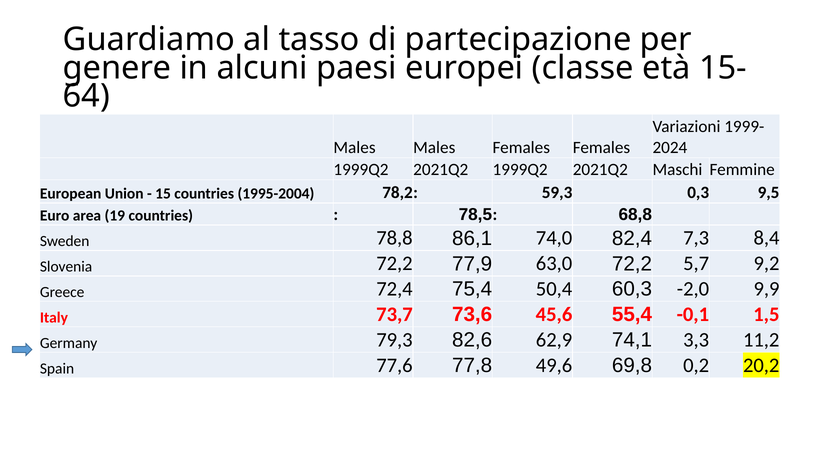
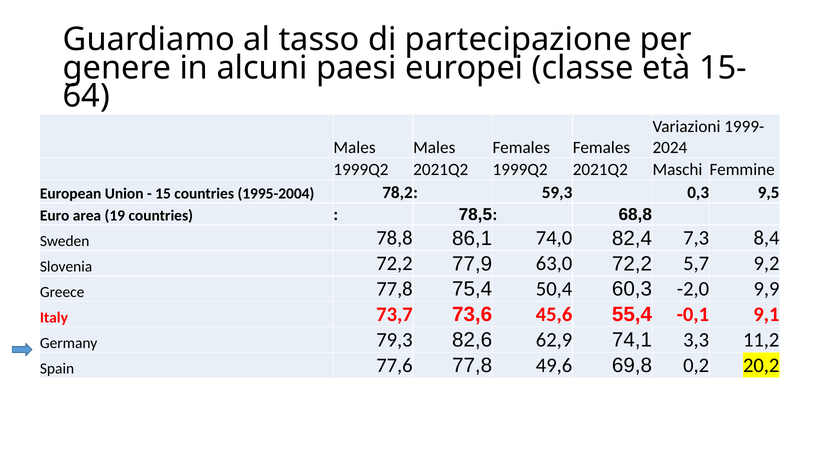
Greece 72,4: 72,4 -> 77,8 (394, 289)
1,5: 1,5 -> 9,1 (766, 314)
